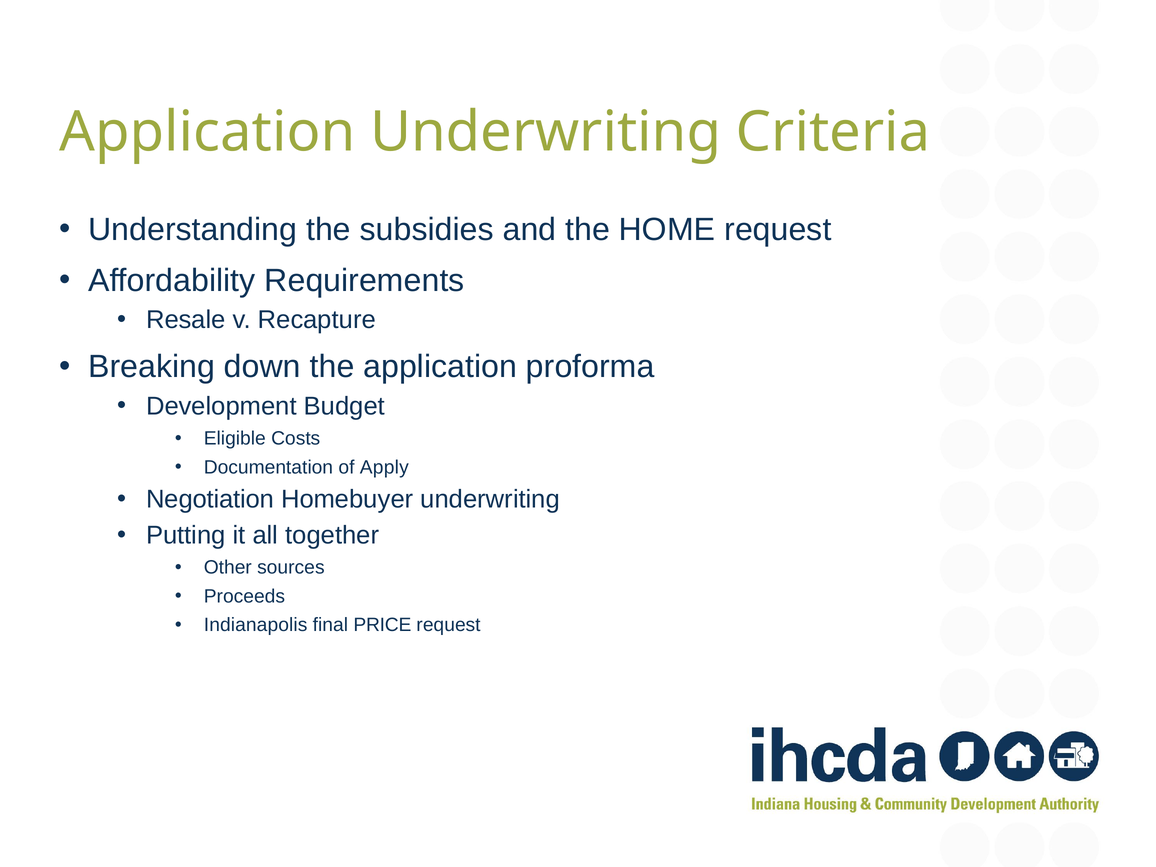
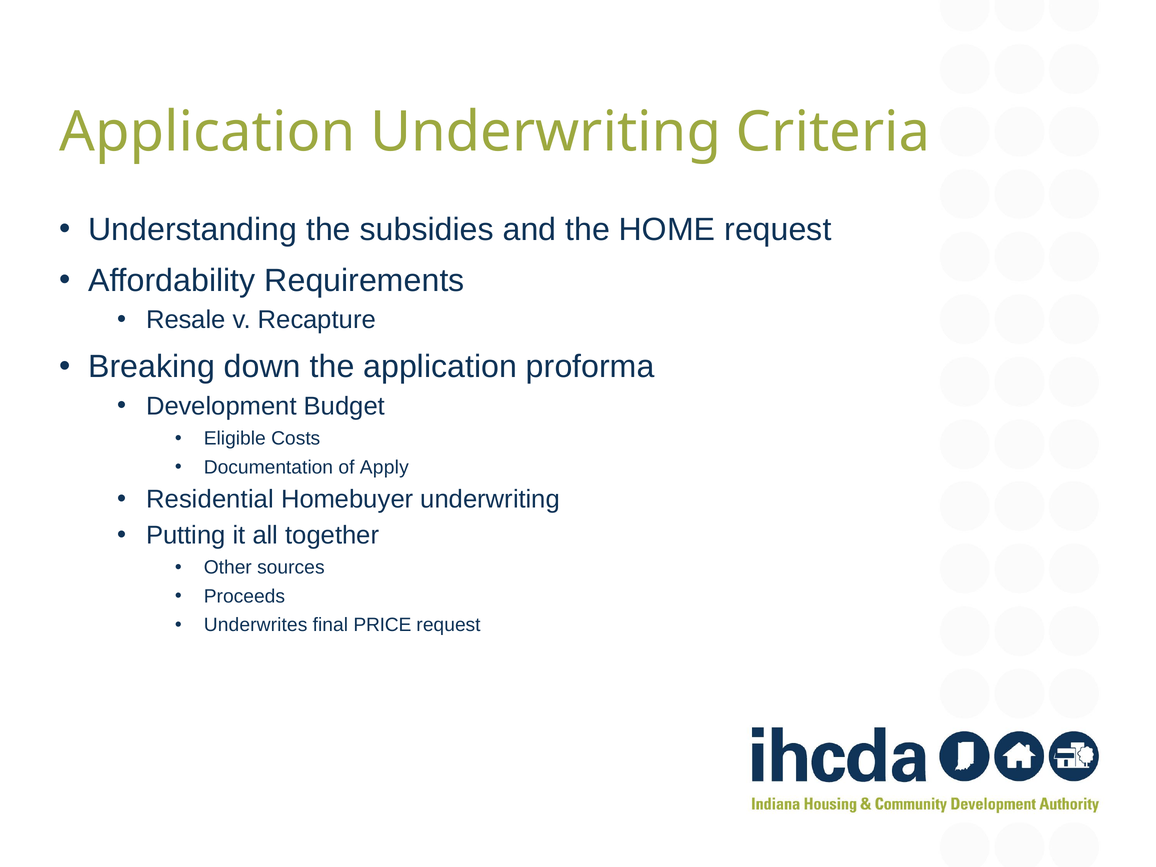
Negotiation: Negotiation -> Residential (210, 499)
Indianapolis: Indianapolis -> Underwrites (256, 625)
